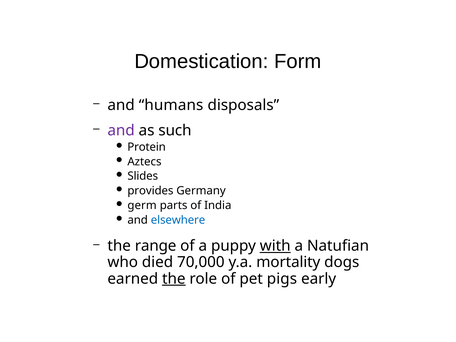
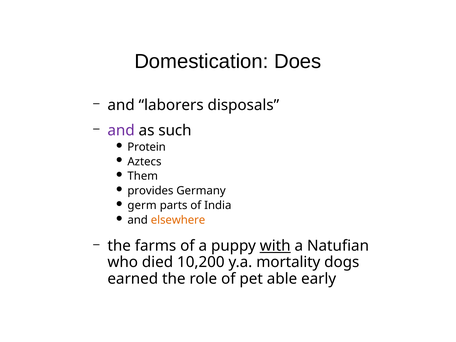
Form: Form -> Does (298, 61)
humans: humans -> laborers (171, 105)
Slides: Slides -> Them (143, 176)
elsewhere colour: blue -> orange (178, 220)
range: range -> farms (156, 246)
70,000: 70,000 -> 10,200 (201, 262)
the underline: present -> none (174, 279)
pigs: pigs -> able (282, 279)
